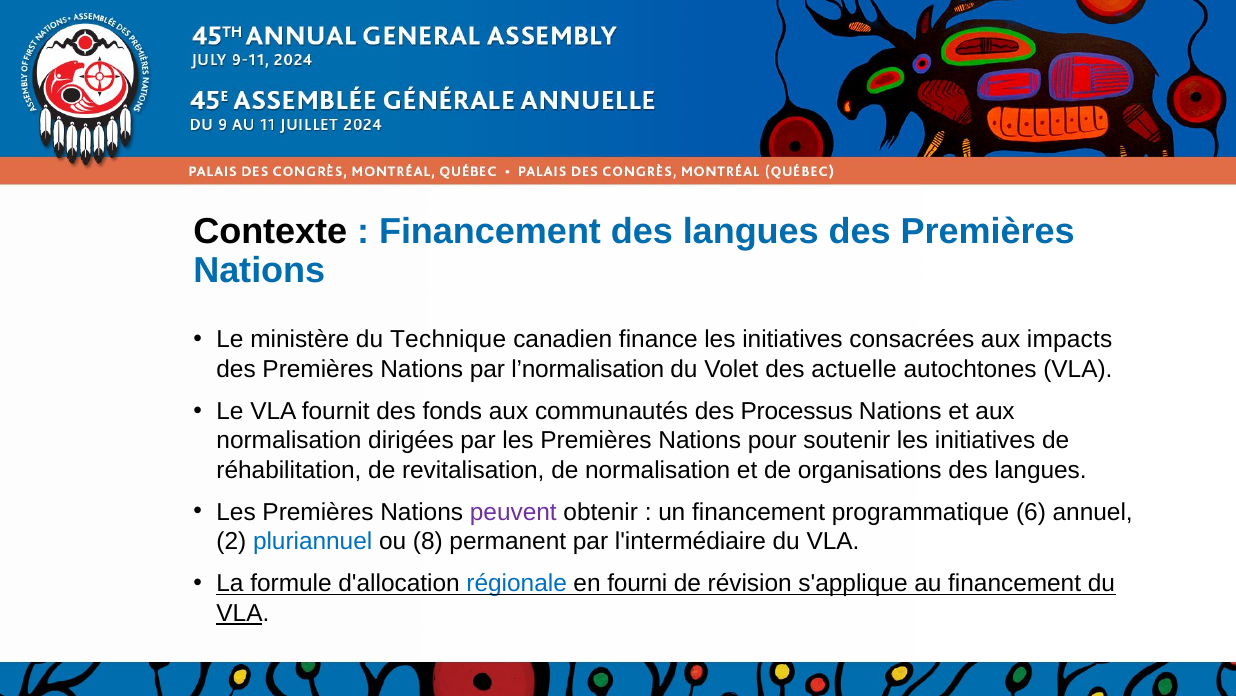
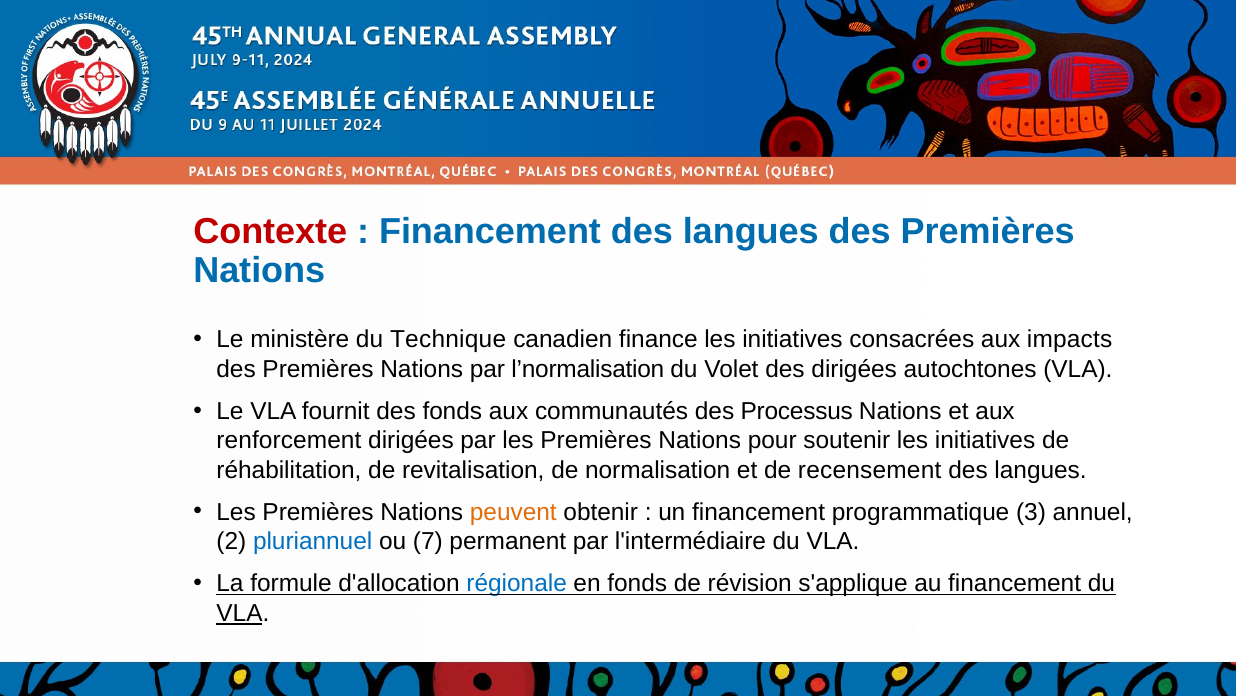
Contexte colour: black -> red (270, 232)
des actuelle: actuelle -> dirigées (854, 369)
normalisation: normalisation -> renforcement (289, 440)
organisations: organisations -> recensement (870, 469)
peuvent colour: purple -> orange (513, 512)
6: 6 -> 3 (1031, 512)
8: 8 -> 7 (428, 541)
en fourni: fourni -> fonds (637, 583)
